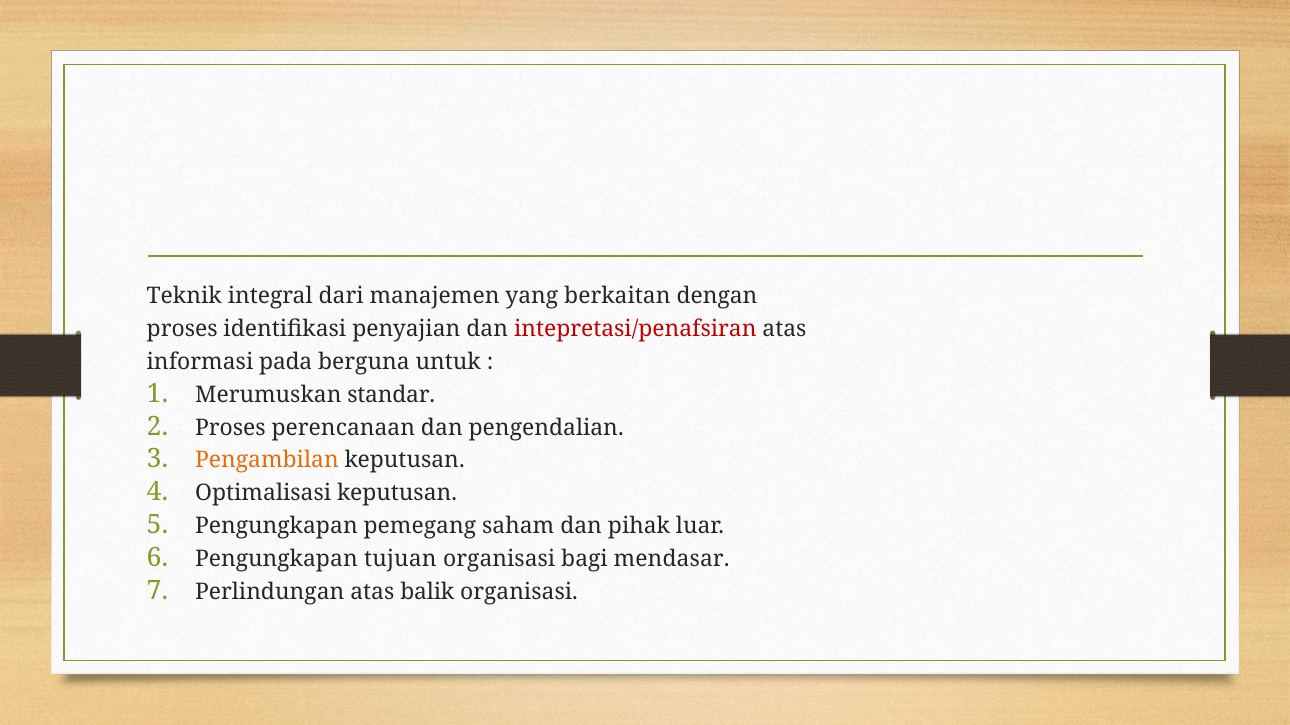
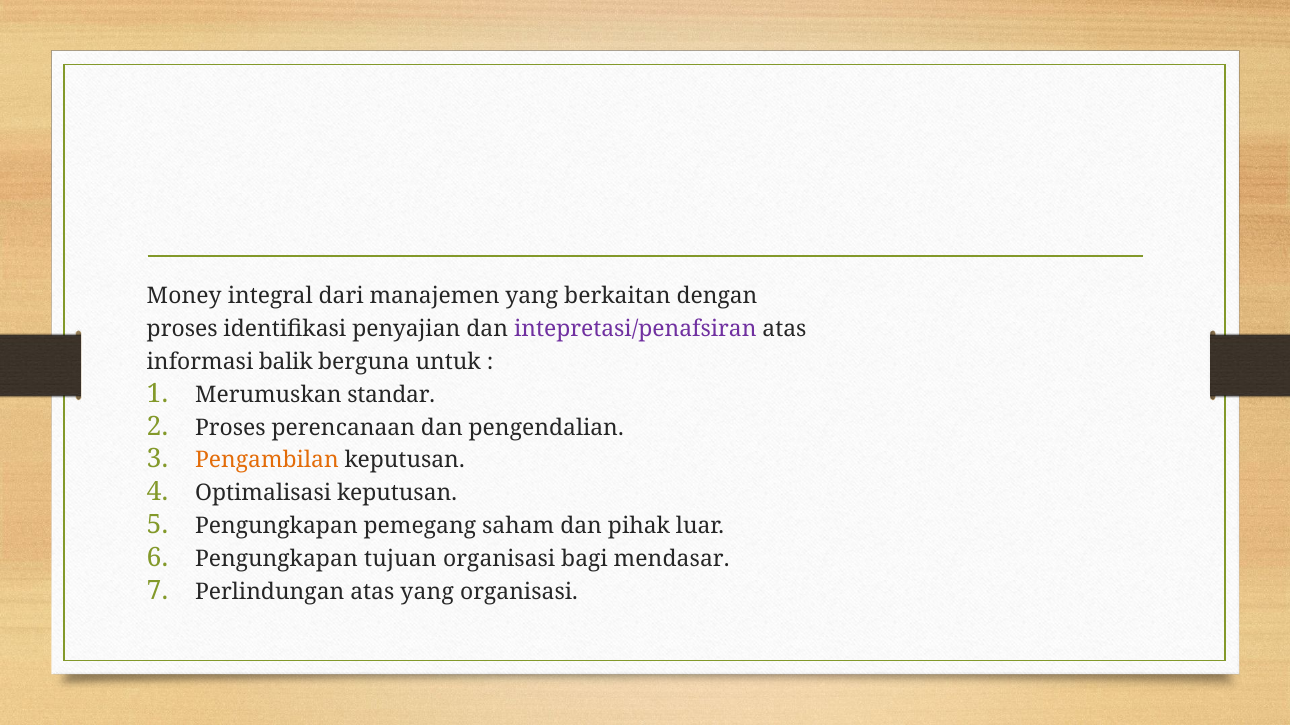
Teknik: Teknik -> Money (184, 296)
intepretasi/penafsiran colour: red -> purple (635, 329)
pada: pada -> balik (286, 362)
atas balik: balik -> yang (427, 592)
